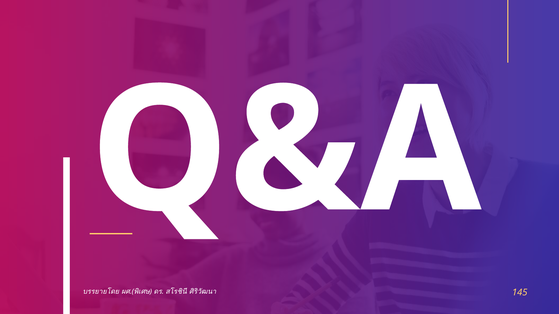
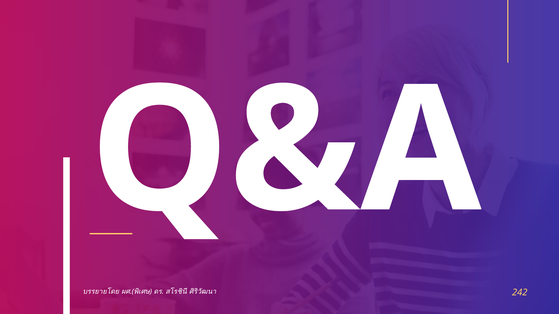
145: 145 -> 242 (520, 293)
